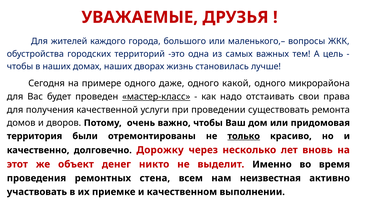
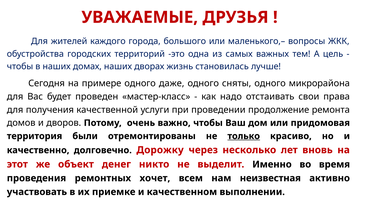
какой: какой -> сняты (237, 83)
мастер-класс underline: present -> none (156, 96)
существовать: существовать -> продолжение (279, 110)
стена: стена -> хочет (155, 178)
